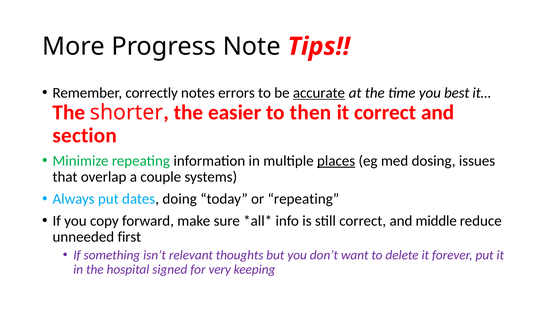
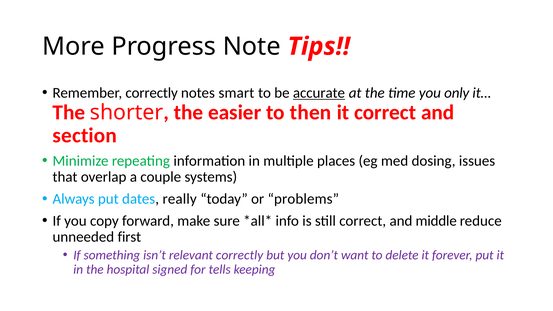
errors: errors -> smart (236, 93)
best: best -> only (457, 93)
places underline: present -> none (336, 161)
doing: doing -> really (180, 199)
or repeating: repeating -> problems (303, 199)
relevant thoughts: thoughts -> correctly (240, 255)
very: very -> tells (220, 269)
